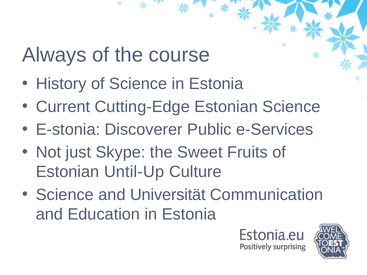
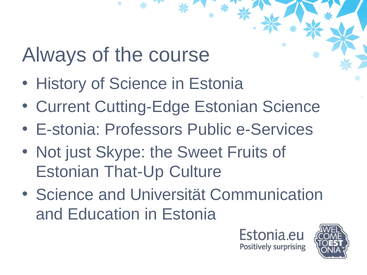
Discoverer: Discoverer -> Professors (144, 130)
Until-Up: Until-Up -> That-Up (134, 172)
